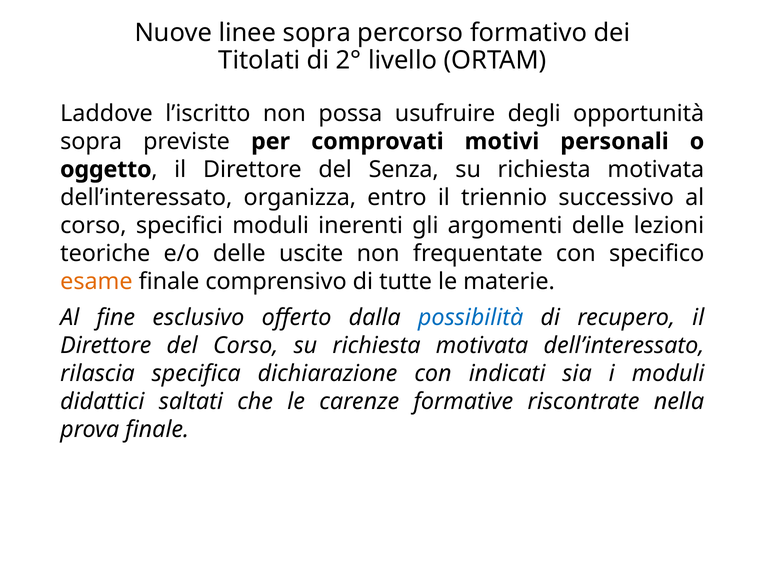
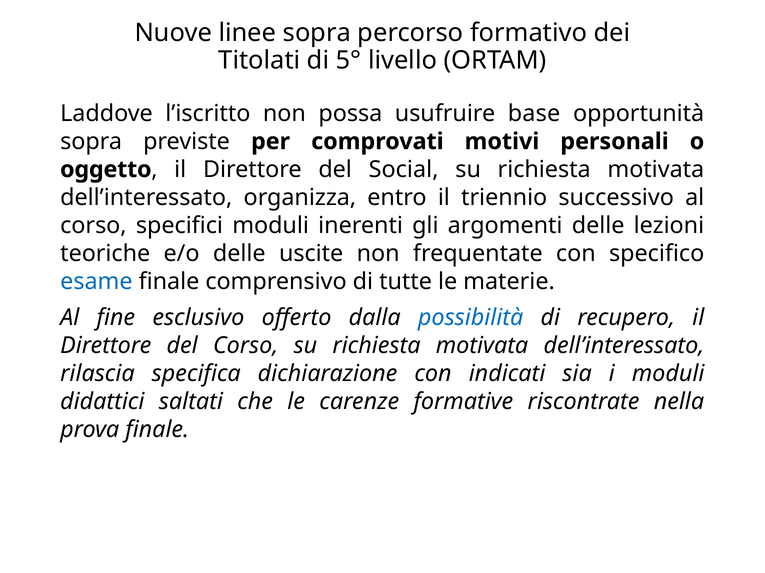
2°: 2° -> 5° (349, 61)
degli: degli -> base (534, 114)
Senza: Senza -> Social (404, 170)
esame colour: orange -> blue (96, 282)
